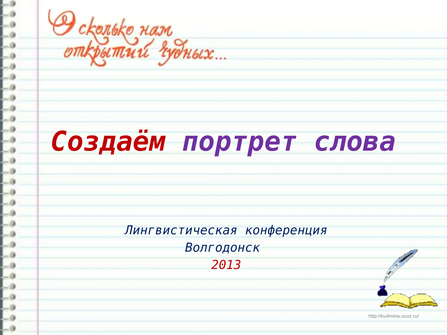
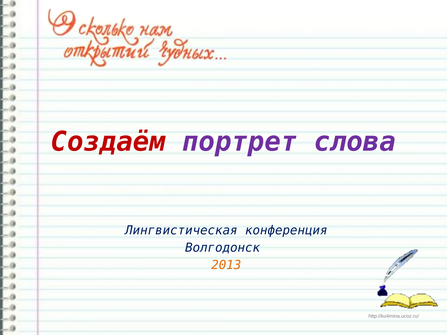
2013 colour: red -> orange (226, 265)
